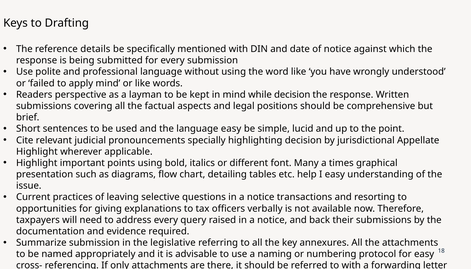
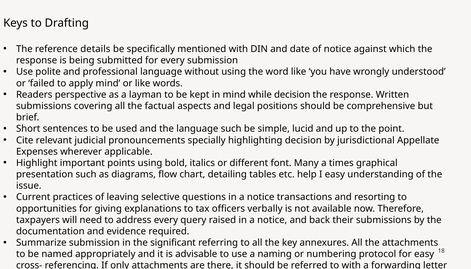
language easy: easy -> such (231, 129)
Highlight: Highlight -> Expenses (37, 152)
legislative: legislative -> significant (173, 243)
